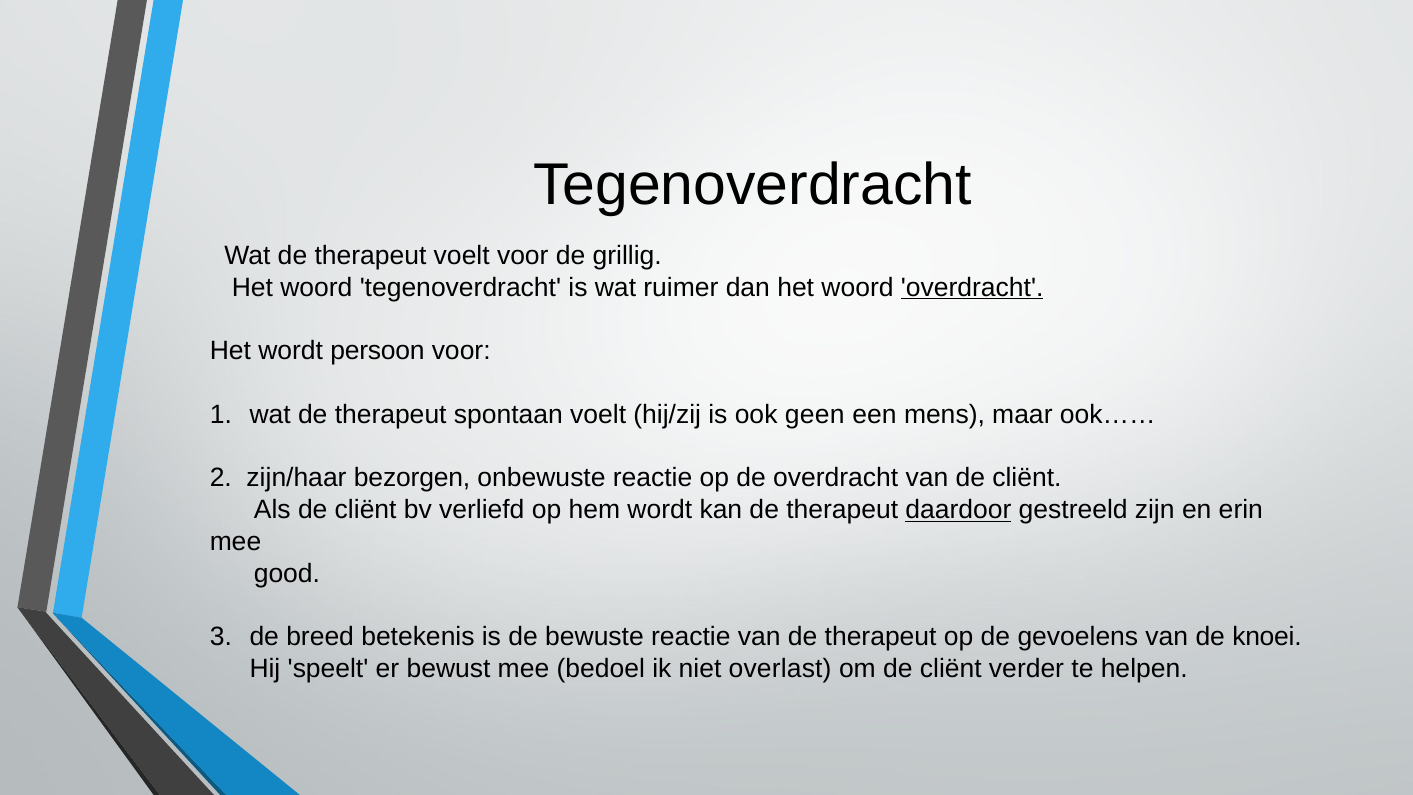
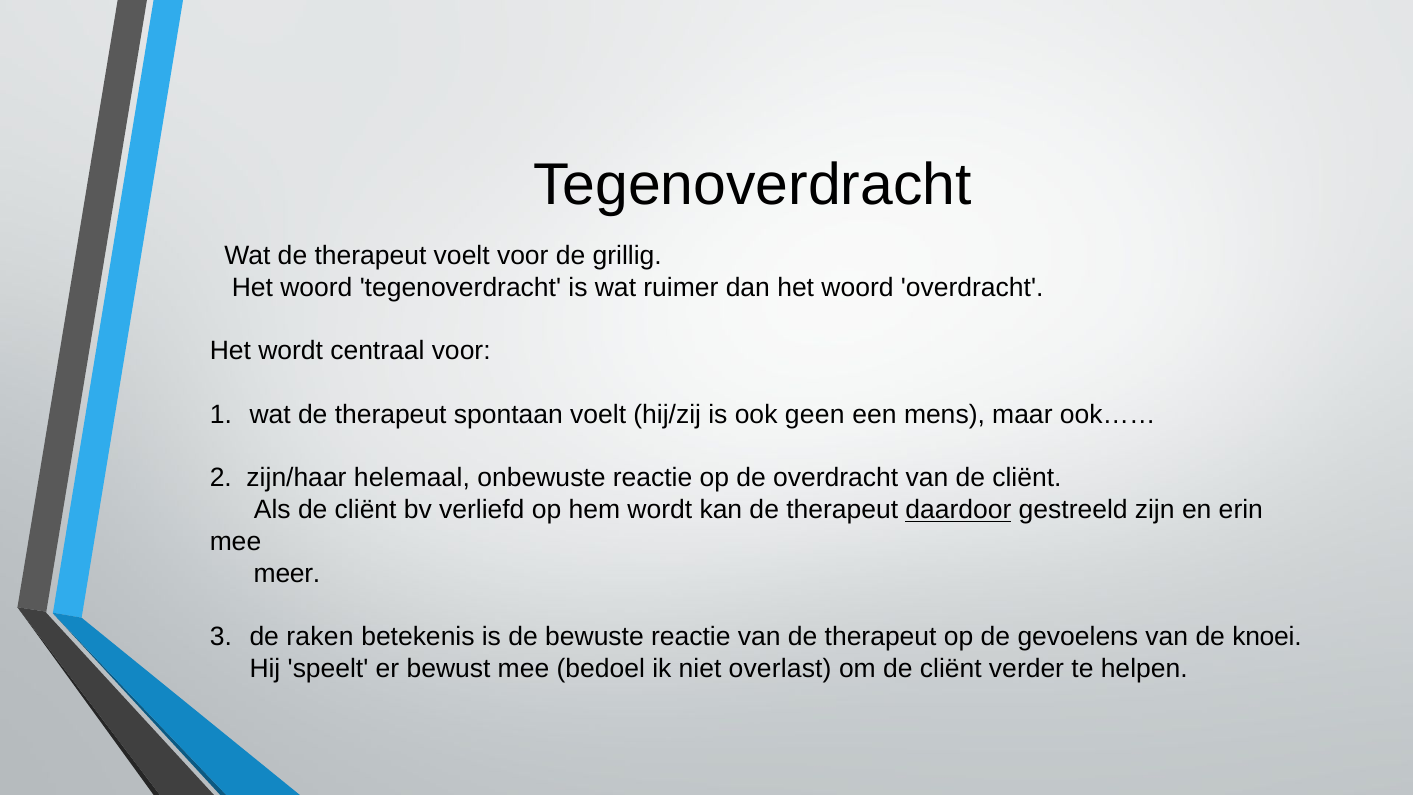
overdracht underline: present -> none (972, 287)
persoon: persoon -> centraal (377, 351)
bezorgen: bezorgen -> helemaal (412, 478)
good: good -> meer (287, 573)
breed: breed -> raken (320, 637)
